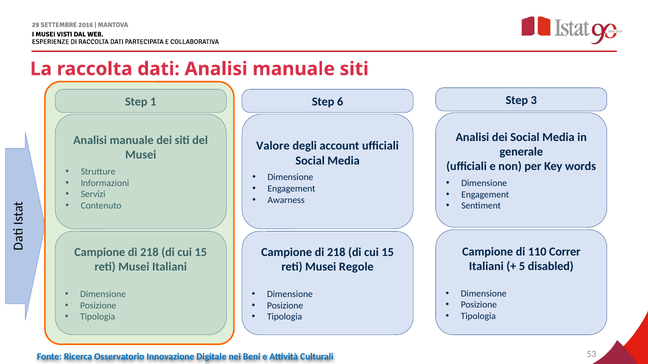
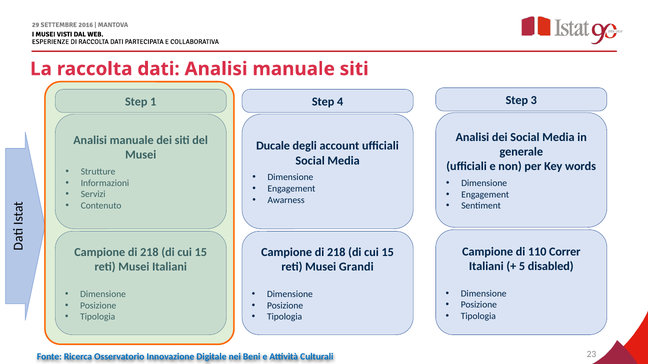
6: 6 -> 4 (340, 102)
Valore: Valore -> Ducale (273, 146)
Regole: Regole -> Grandi (356, 267)
53: 53 -> 23 (591, 354)
